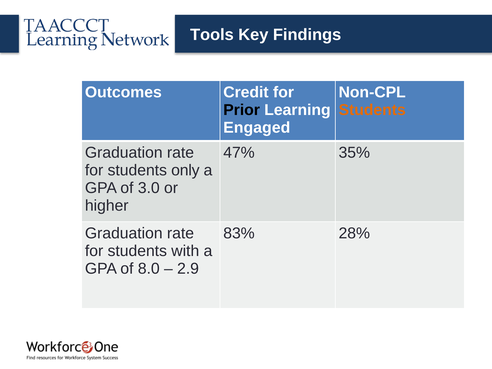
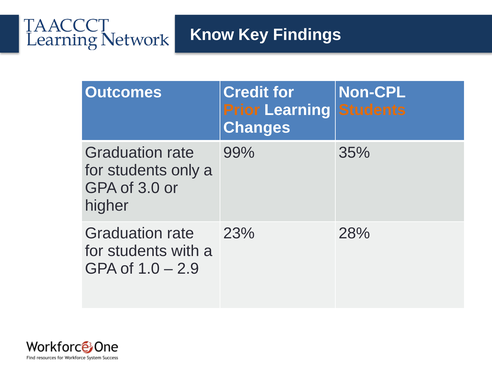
Tools: Tools -> Know (212, 35)
Prior colour: black -> orange (242, 110)
Engaged: Engaged -> Changes (257, 128)
47%: 47% -> 99% (239, 153)
83%: 83% -> 23% (239, 233)
8.0: 8.0 -> 1.0 (149, 269)
